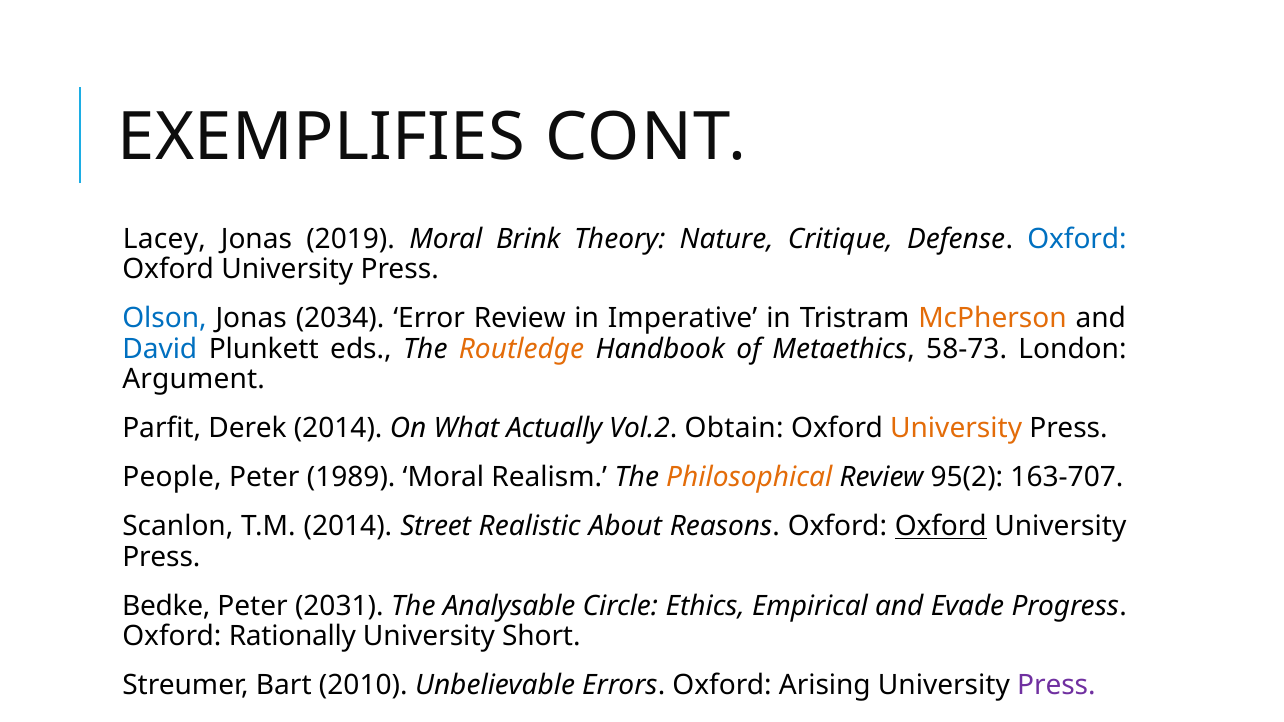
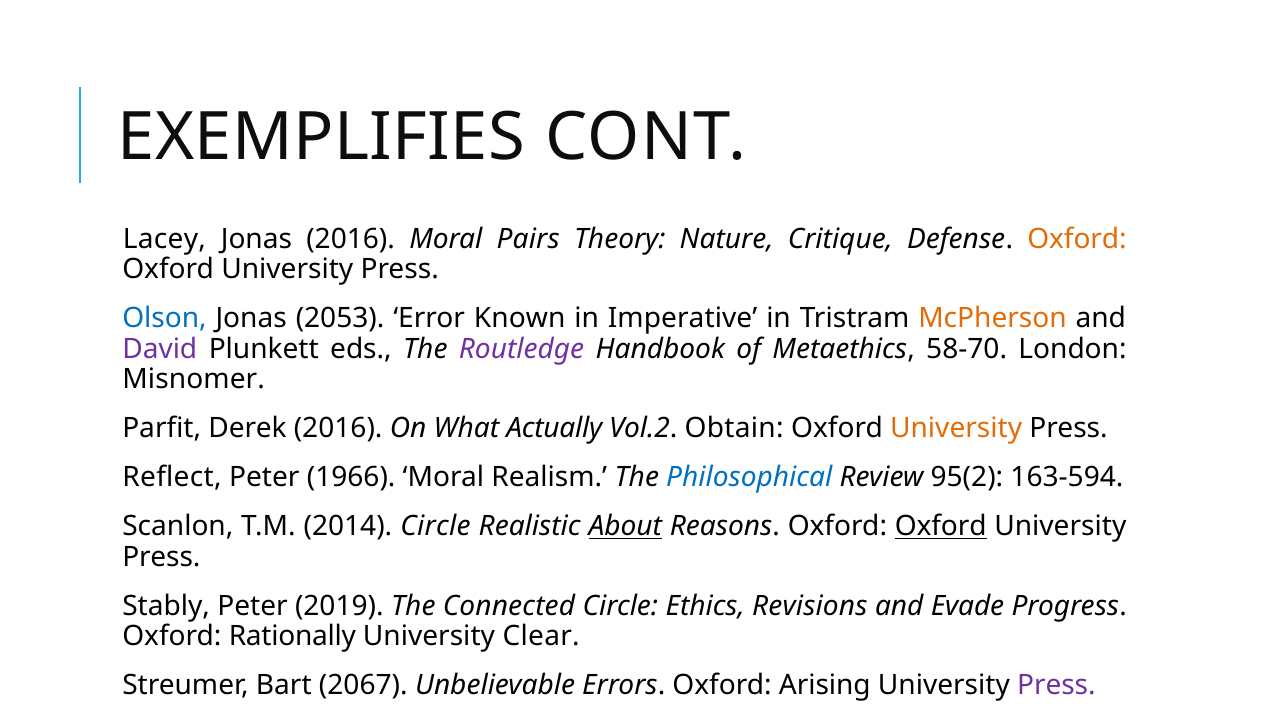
Jonas 2019: 2019 -> 2016 (351, 239)
Brink: Brink -> Pairs (528, 239)
Oxford colour: blue -> orange (1077, 239)
2034: 2034 -> 2053 (340, 319)
Error Review: Review -> Known (520, 319)
David colour: blue -> purple (160, 349)
Routledge colour: orange -> purple (522, 349)
58-73: 58-73 -> 58-70 (967, 349)
Argument: Argument -> Misnomer (194, 379)
Derek 2014: 2014 -> 2016 (338, 428)
People: People -> Reflect (172, 478)
1989: 1989 -> 1966 (351, 478)
Philosophical colour: orange -> blue (749, 478)
163-707: 163-707 -> 163-594 (1067, 478)
2014 Street: Street -> Circle (435, 527)
About underline: none -> present (625, 527)
Bedke: Bedke -> Stably (166, 606)
2031: 2031 -> 2019 (339, 606)
Analysable: Analysable -> Connected (509, 606)
Empirical: Empirical -> Revisions (810, 606)
Short: Short -> Clear (541, 636)
2010: 2010 -> 2067 (363, 685)
